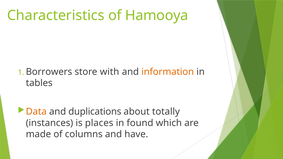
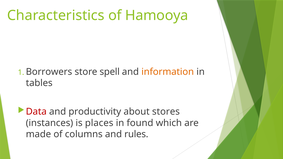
with: with -> spell (110, 72)
Data colour: orange -> red (36, 112)
duplications: duplications -> productivity (95, 112)
totally: totally -> stores (166, 112)
have: have -> rules (136, 134)
